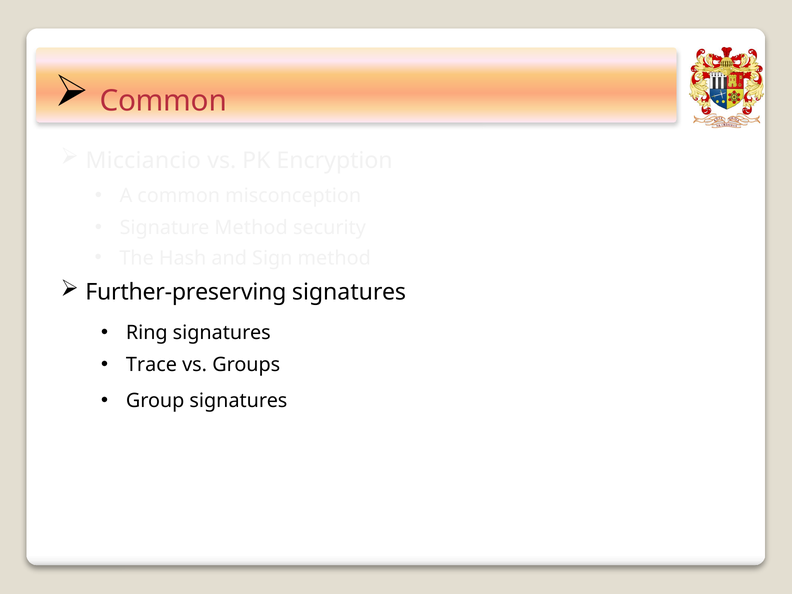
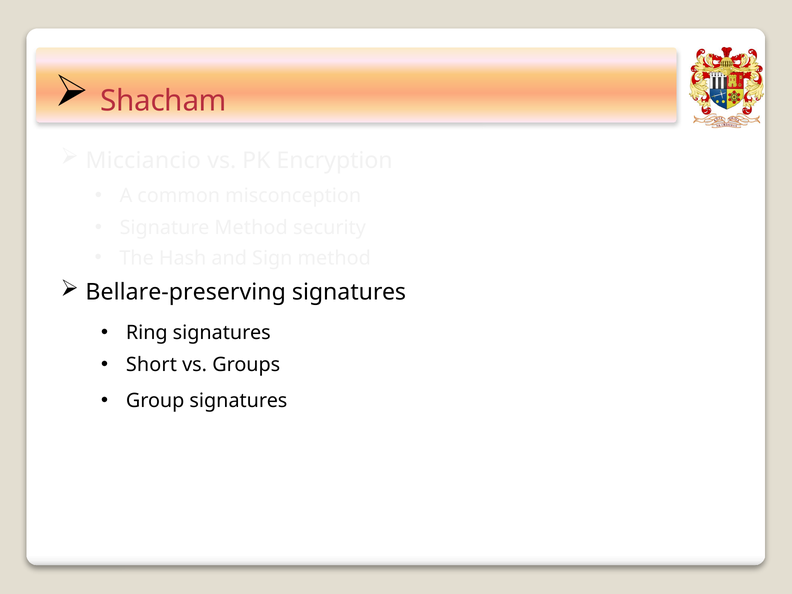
Common: Common -> Shacham (163, 101)
Further-preserving: Further-preserving -> Bellare-preserving (186, 292)
Trace: Trace -> Short (151, 365)
